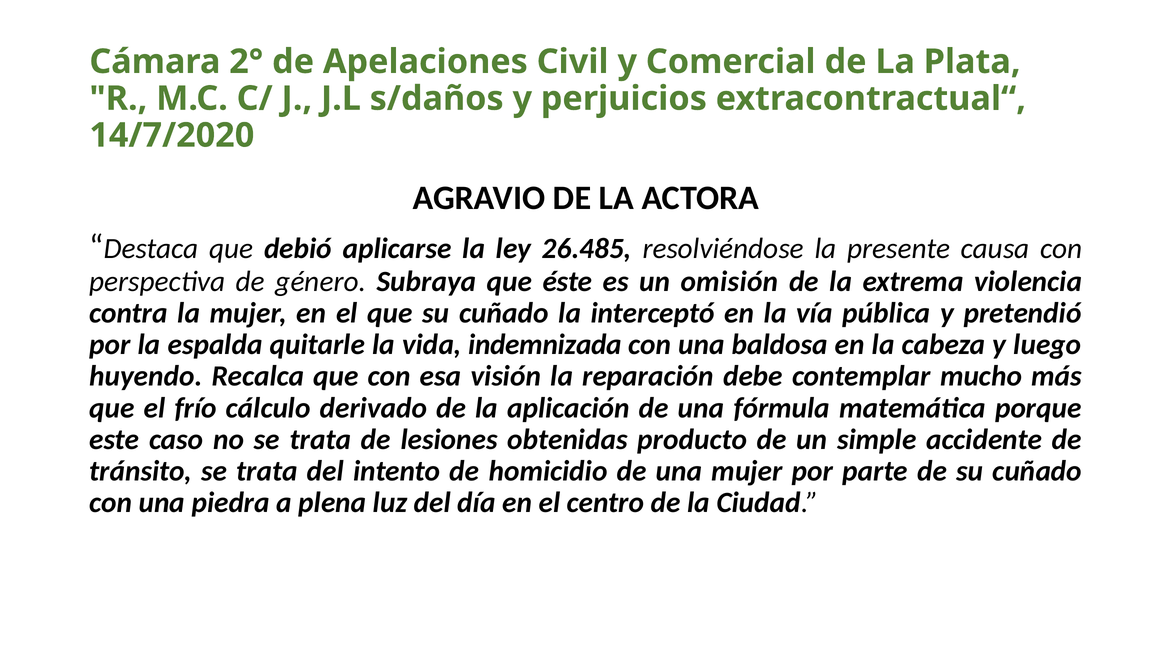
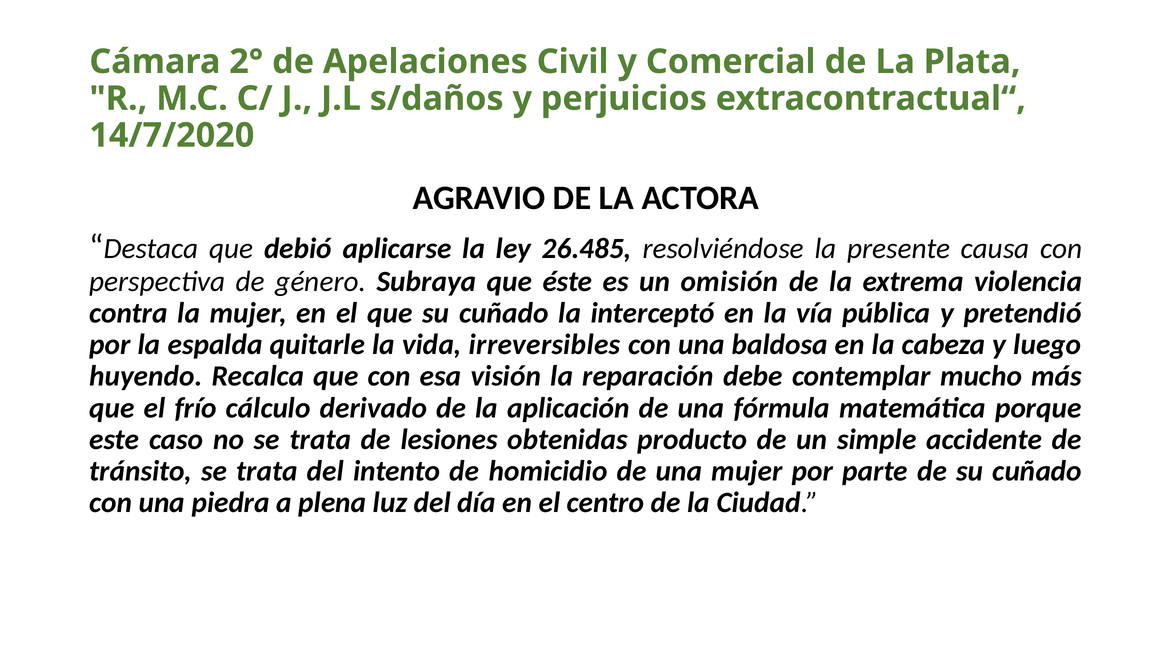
indemnizada: indemnizada -> irreversibles (545, 345)
